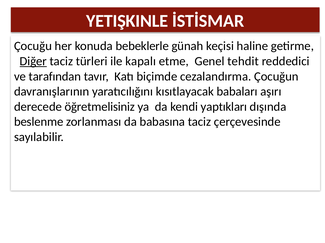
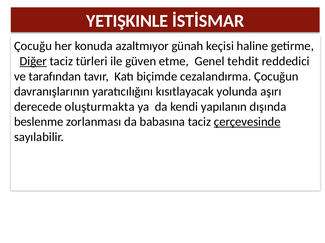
bebeklerle: bebeklerle -> azaltmıyor (142, 46)
kapalı: kapalı -> güven (141, 61)
babaları: babaları -> yolunda (237, 92)
öğretmelisiniz: öğretmelisiniz -> oluşturmakta (100, 107)
yaptıkları: yaptıkları -> yapılanın (224, 107)
çerçevesinde underline: none -> present (247, 122)
